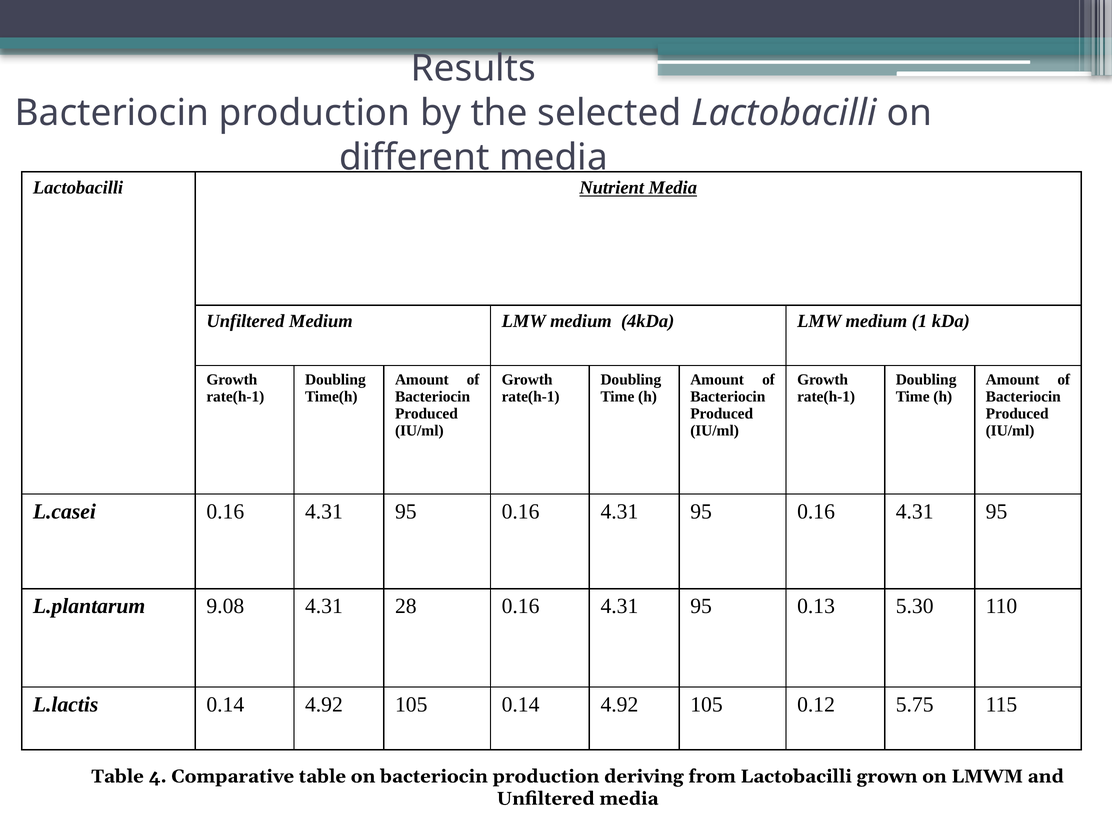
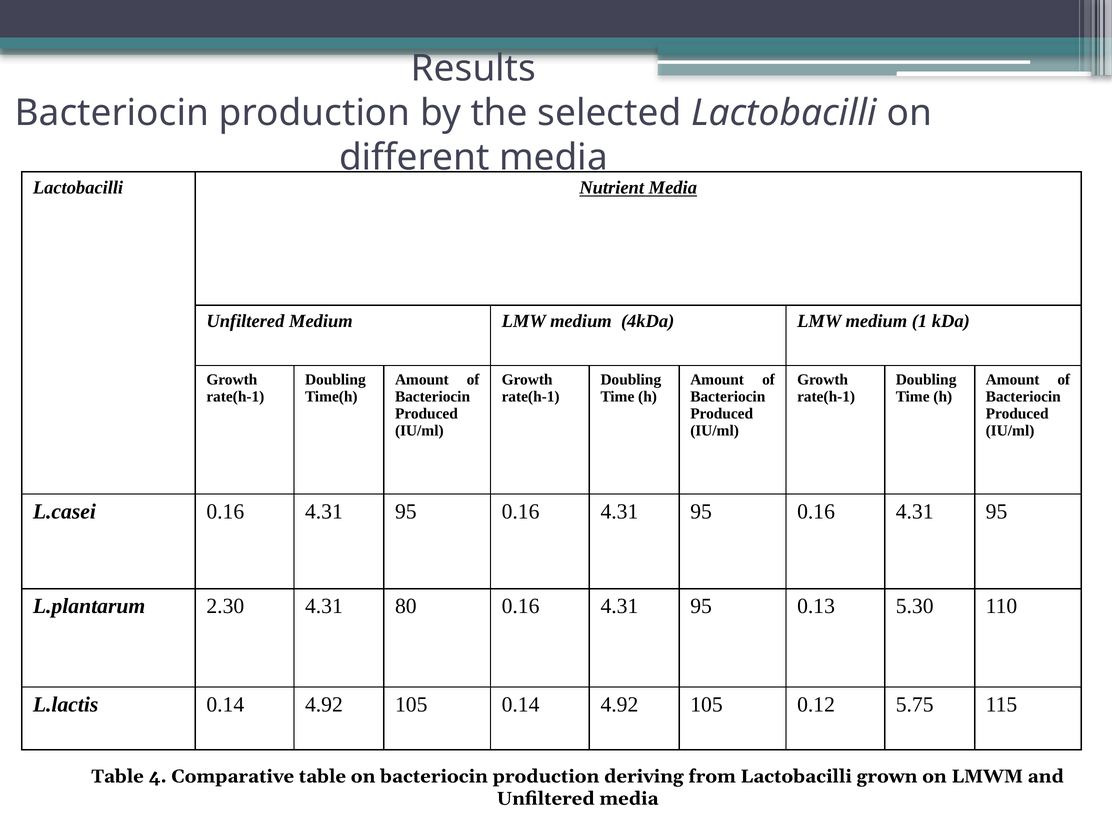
9.08: 9.08 -> 2.30 (225, 606)
28: 28 -> 80 (406, 606)
